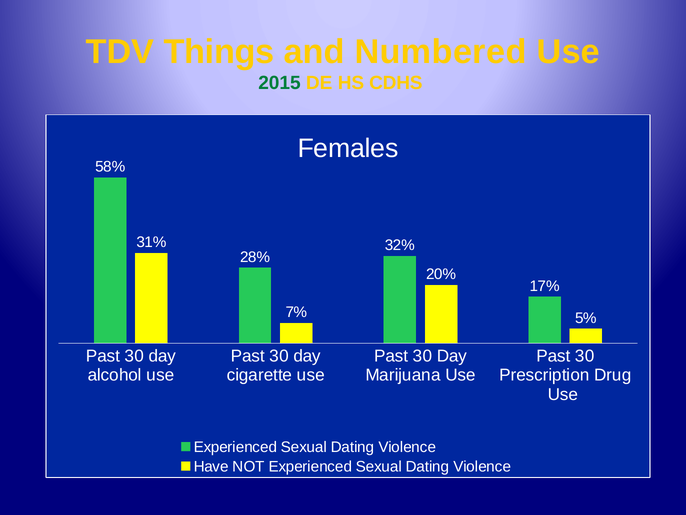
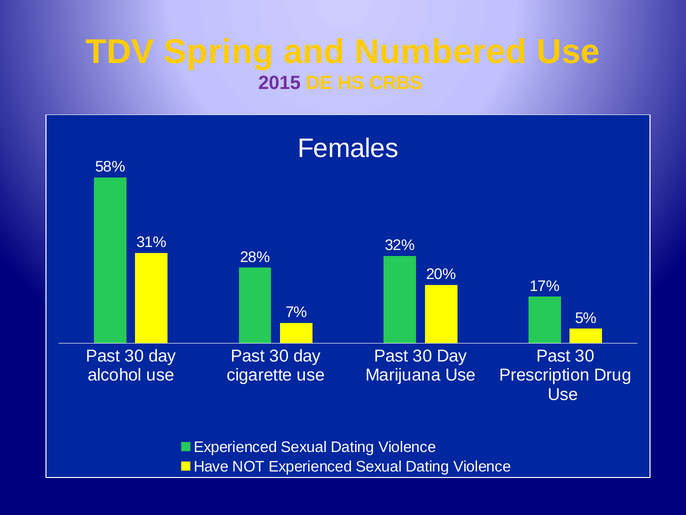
Things: Things -> Spring (219, 52)
2015 colour: green -> purple (279, 83)
CDHS: CDHS -> CRBS (396, 83)
